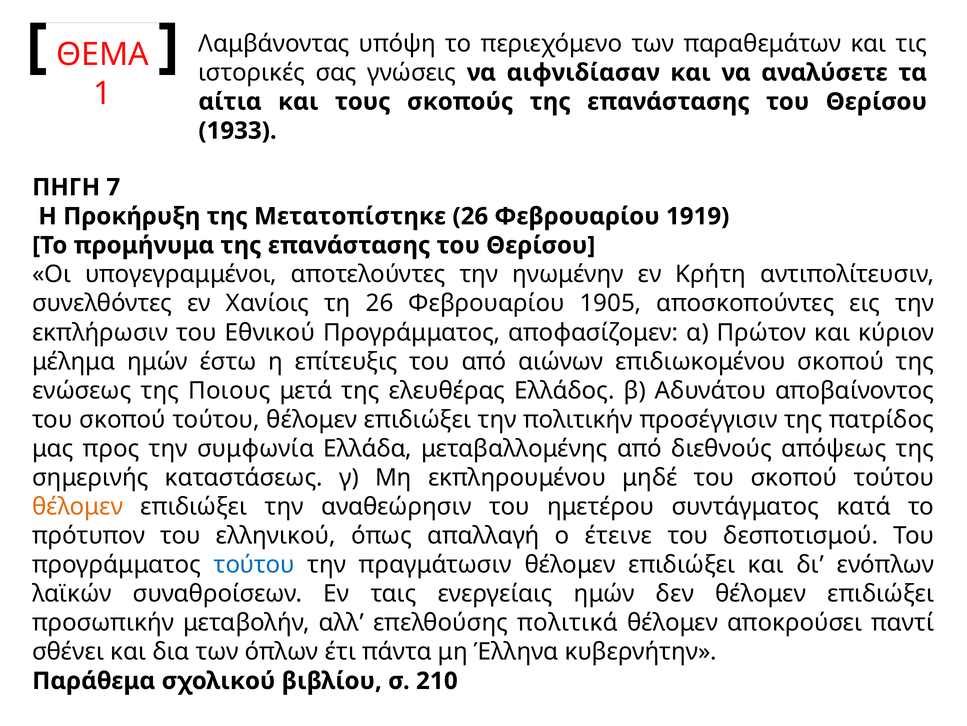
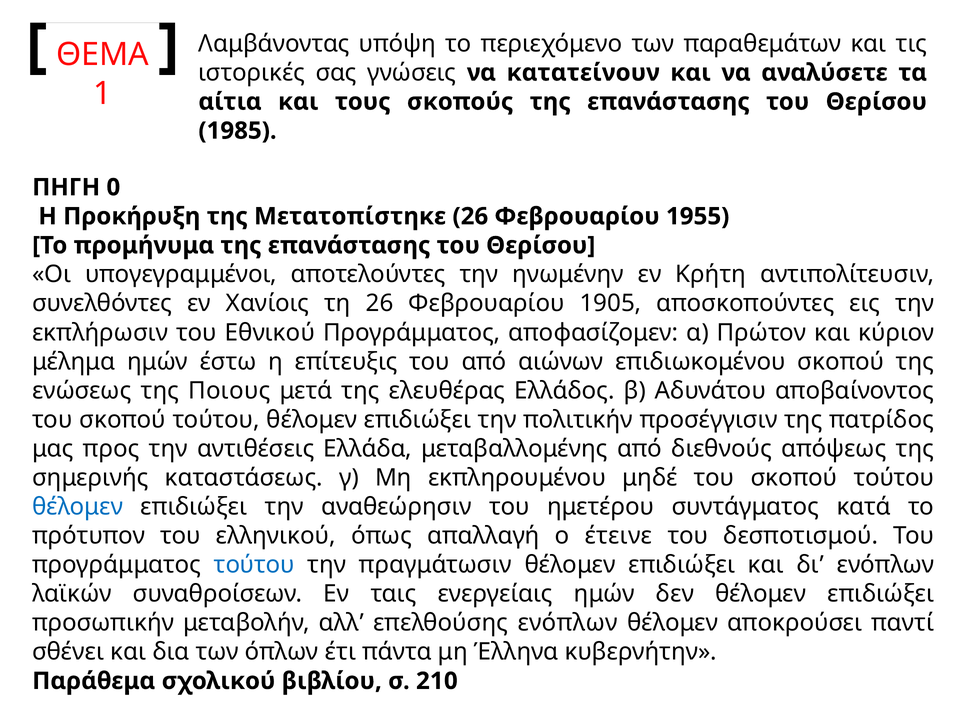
αιφνιδίασαν: αιφνιδίασαν -> κατατείνουν (583, 73)
1933: 1933 -> 1985 (238, 131)
7: 7 -> 0 (113, 187)
1919: 1919 -> 1955 (698, 216)
συμφωνία: συμφωνία -> αντιθέσεις (256, 448)
θέλομεν colour: orange -> blue (78, 506)
επελθούσης πολιτικά: πολιτικά -> ενόπλων (568, 622)
